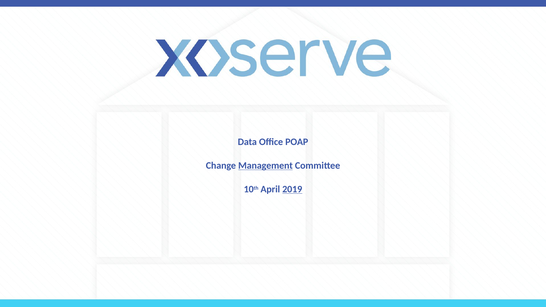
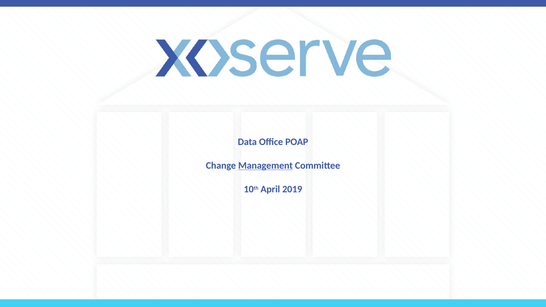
2019 underline: present -> none (292, 189)
